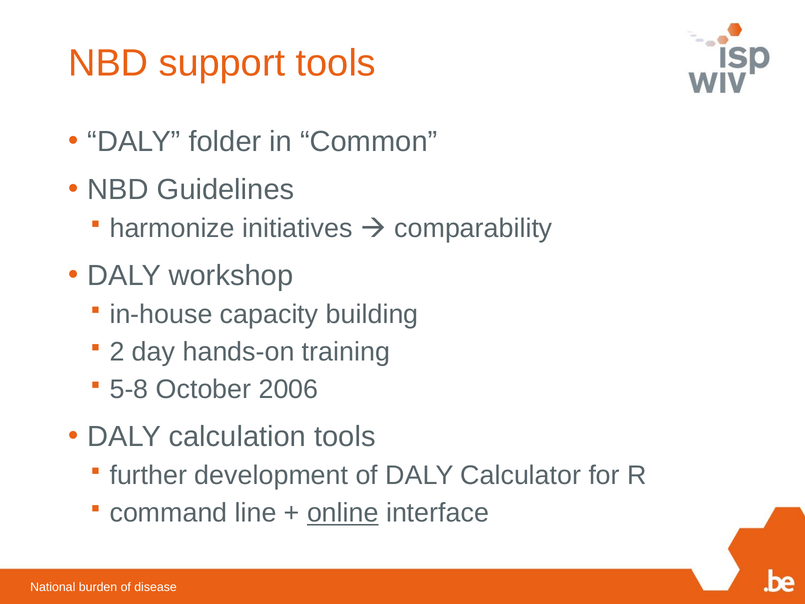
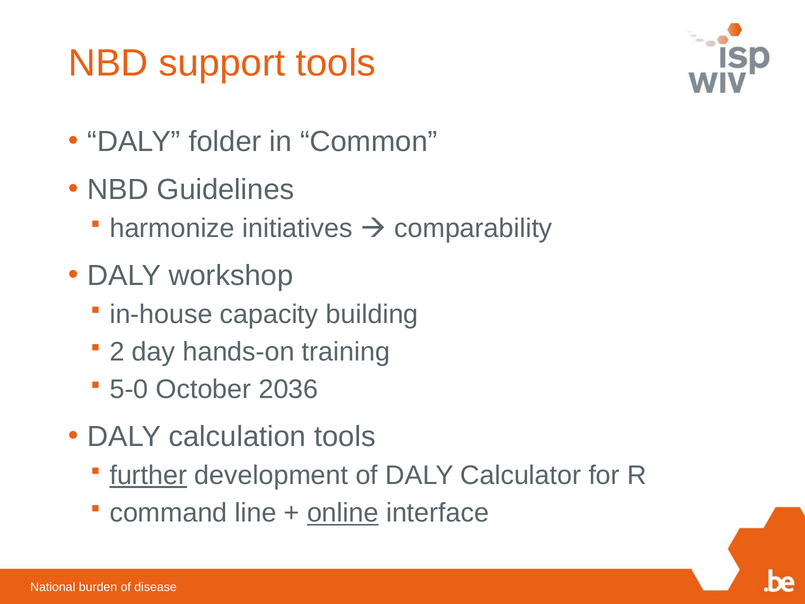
5-8: 5-8 -> 5-0 (129, 389)
2006: 2006 -> 2036 (288, 389)
further underline: none -> present (148, 475)
